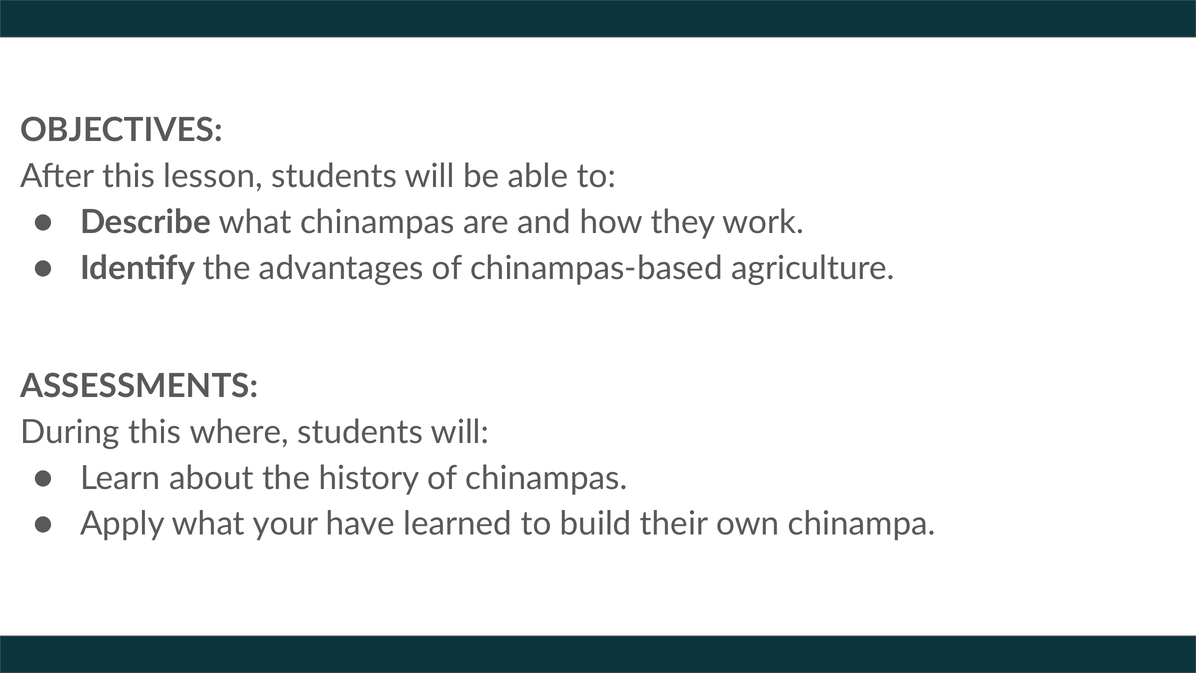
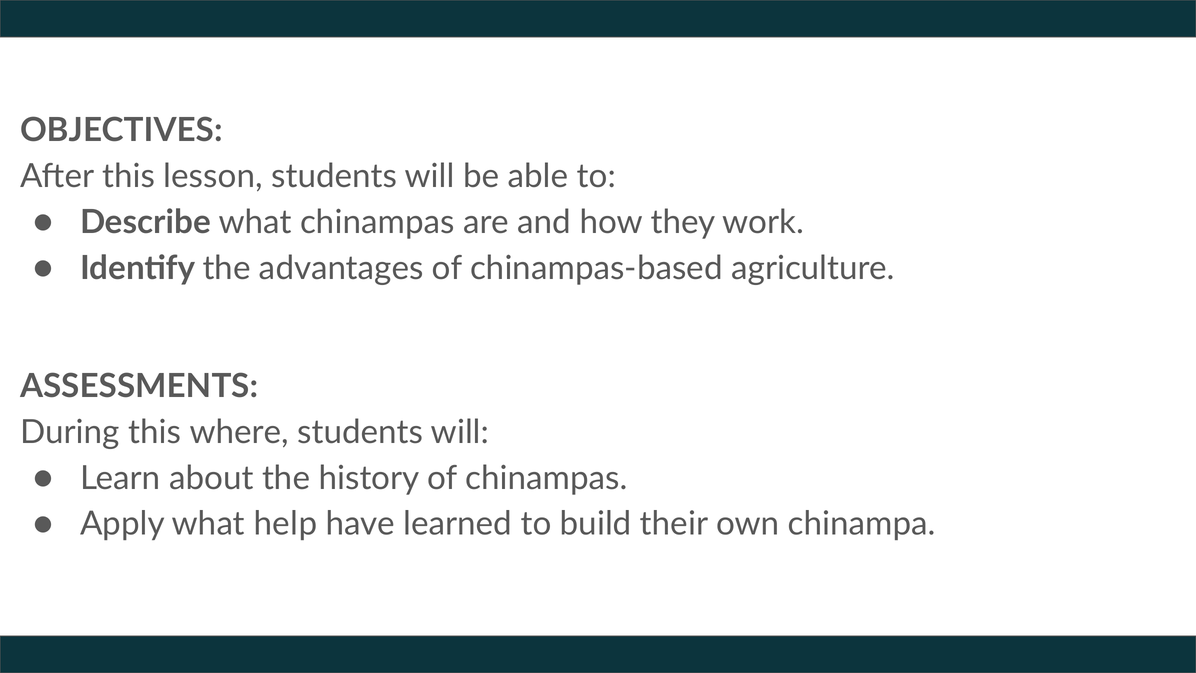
your: your -> help (285, 524)
